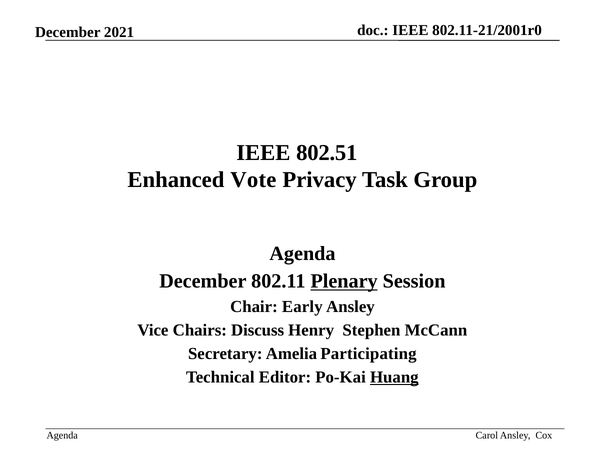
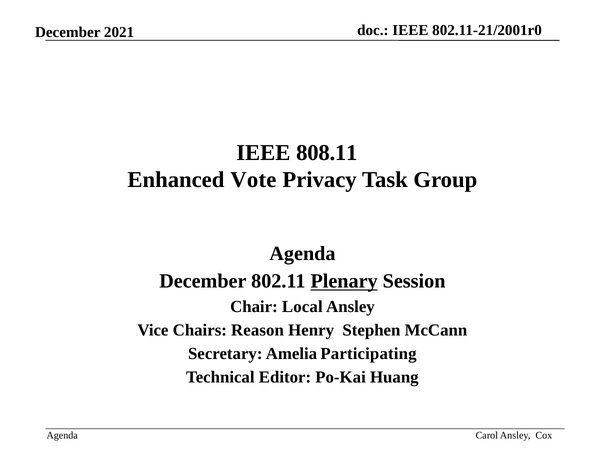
802.51: 802.51 -> 808.11 (327, 153)
Early: Early -> Local (302, 306)
Discuss: Discuss -> Reason (257, 330)
Huang underline: present -> none (394, 377)
